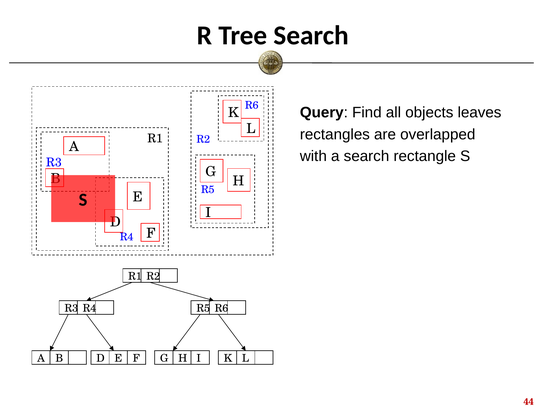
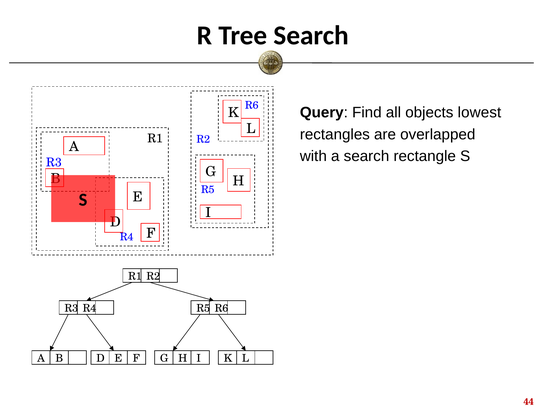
leaves: leaves -> lowest (479, 112)
